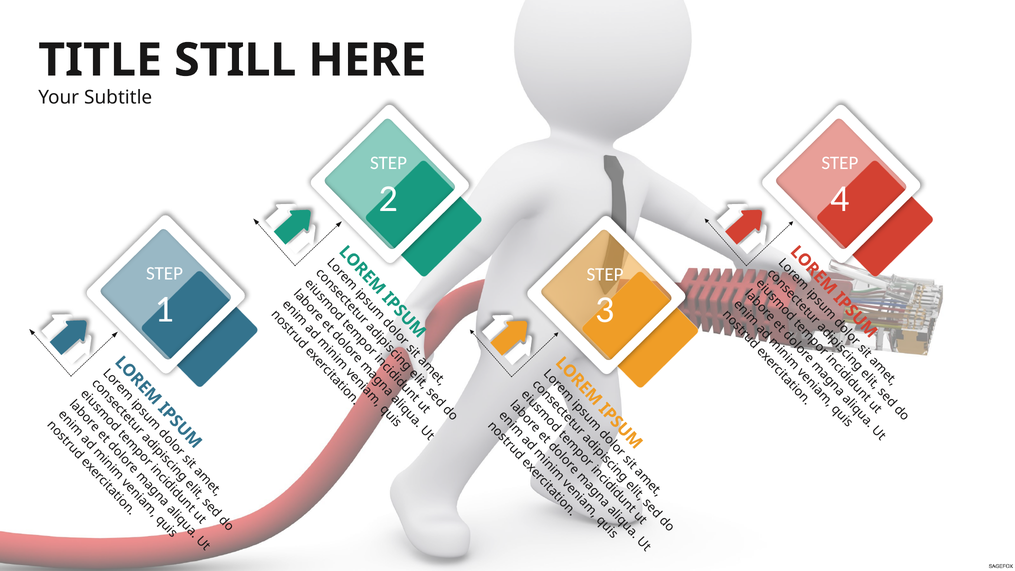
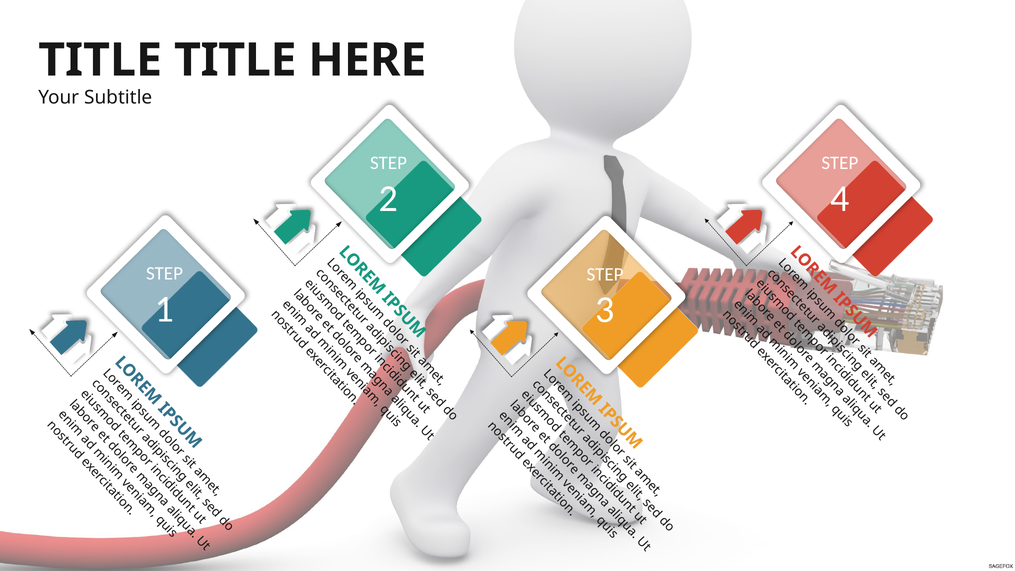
STILL: STILL -> TITLE (235, 60)
